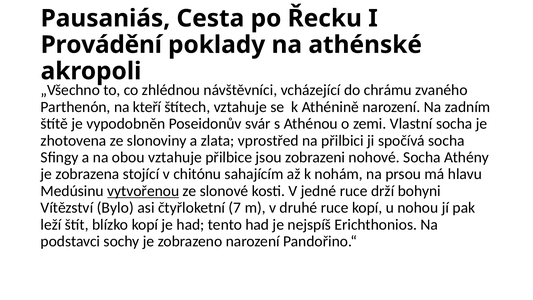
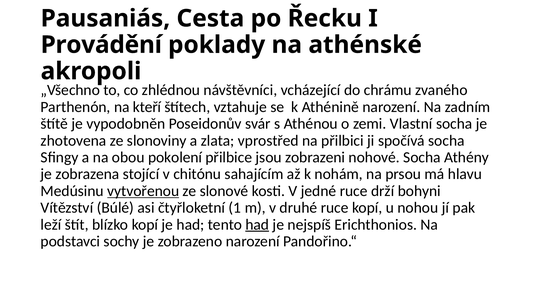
obou vztahuje: vztahuje -> pokolení (175, 157)
Bylo: Bylo -> Búlé (115, 208)
7: 7 -> 1 (235, 208)
had underline: none -> present (257, 224)
